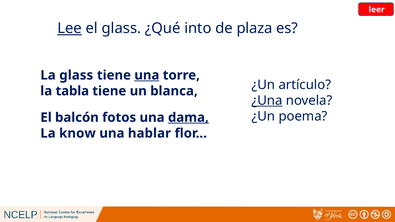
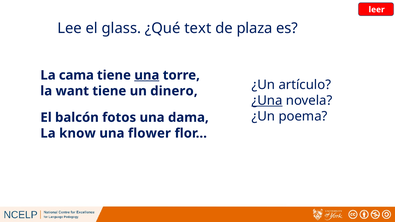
Lee underline: present -> none (70, 28)
into: into -> text (198, 28)
La glass: glass -> cama (76, 75)
tabla: tabla -> want (72, 91)
blanca: blanca -> dinero (174, 91)
dama underline: present -> none (188, 118)
hablar: hablar -> flower (149, 133)
